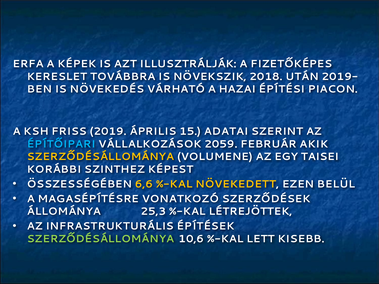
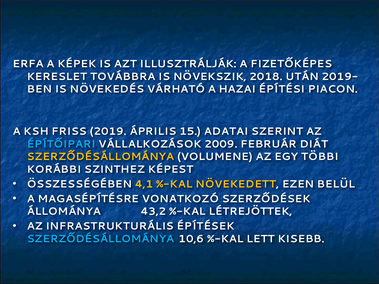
2059: 2059 -> 2009 (221, 144)
AKIK: AKIK -> DIÁT (314, 144)
TAISEI: TAISEI -> TÖBBI (320, 157)
6,6: 6,6 -> 4,1 (144, 184)
25,3: 25,3 -> 43,2 (153, 212)
SZERZŐDÉSÁLLOMÁNYA colour: light green -> light blue (100, 239)
